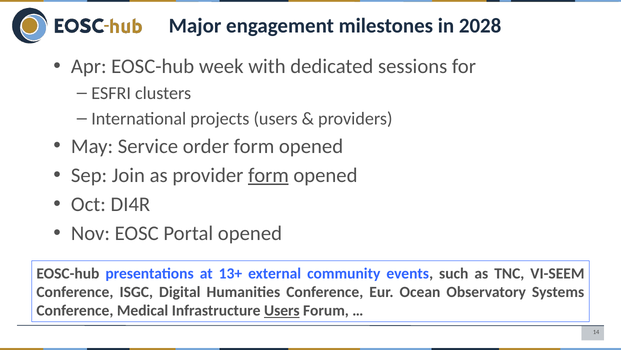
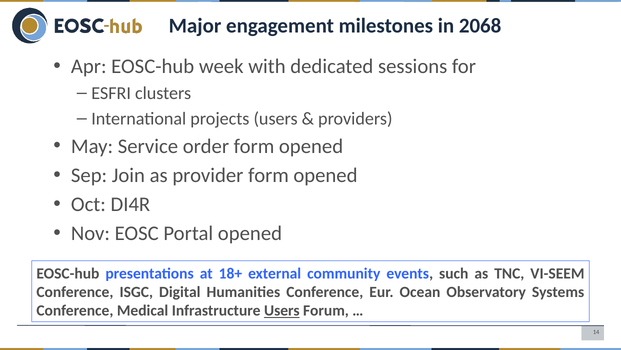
2028: 2028 -> 2068 (480, 26)
form underline: present -> none (268, 175)
13+: 13+ -> 18+ (230, 273)
